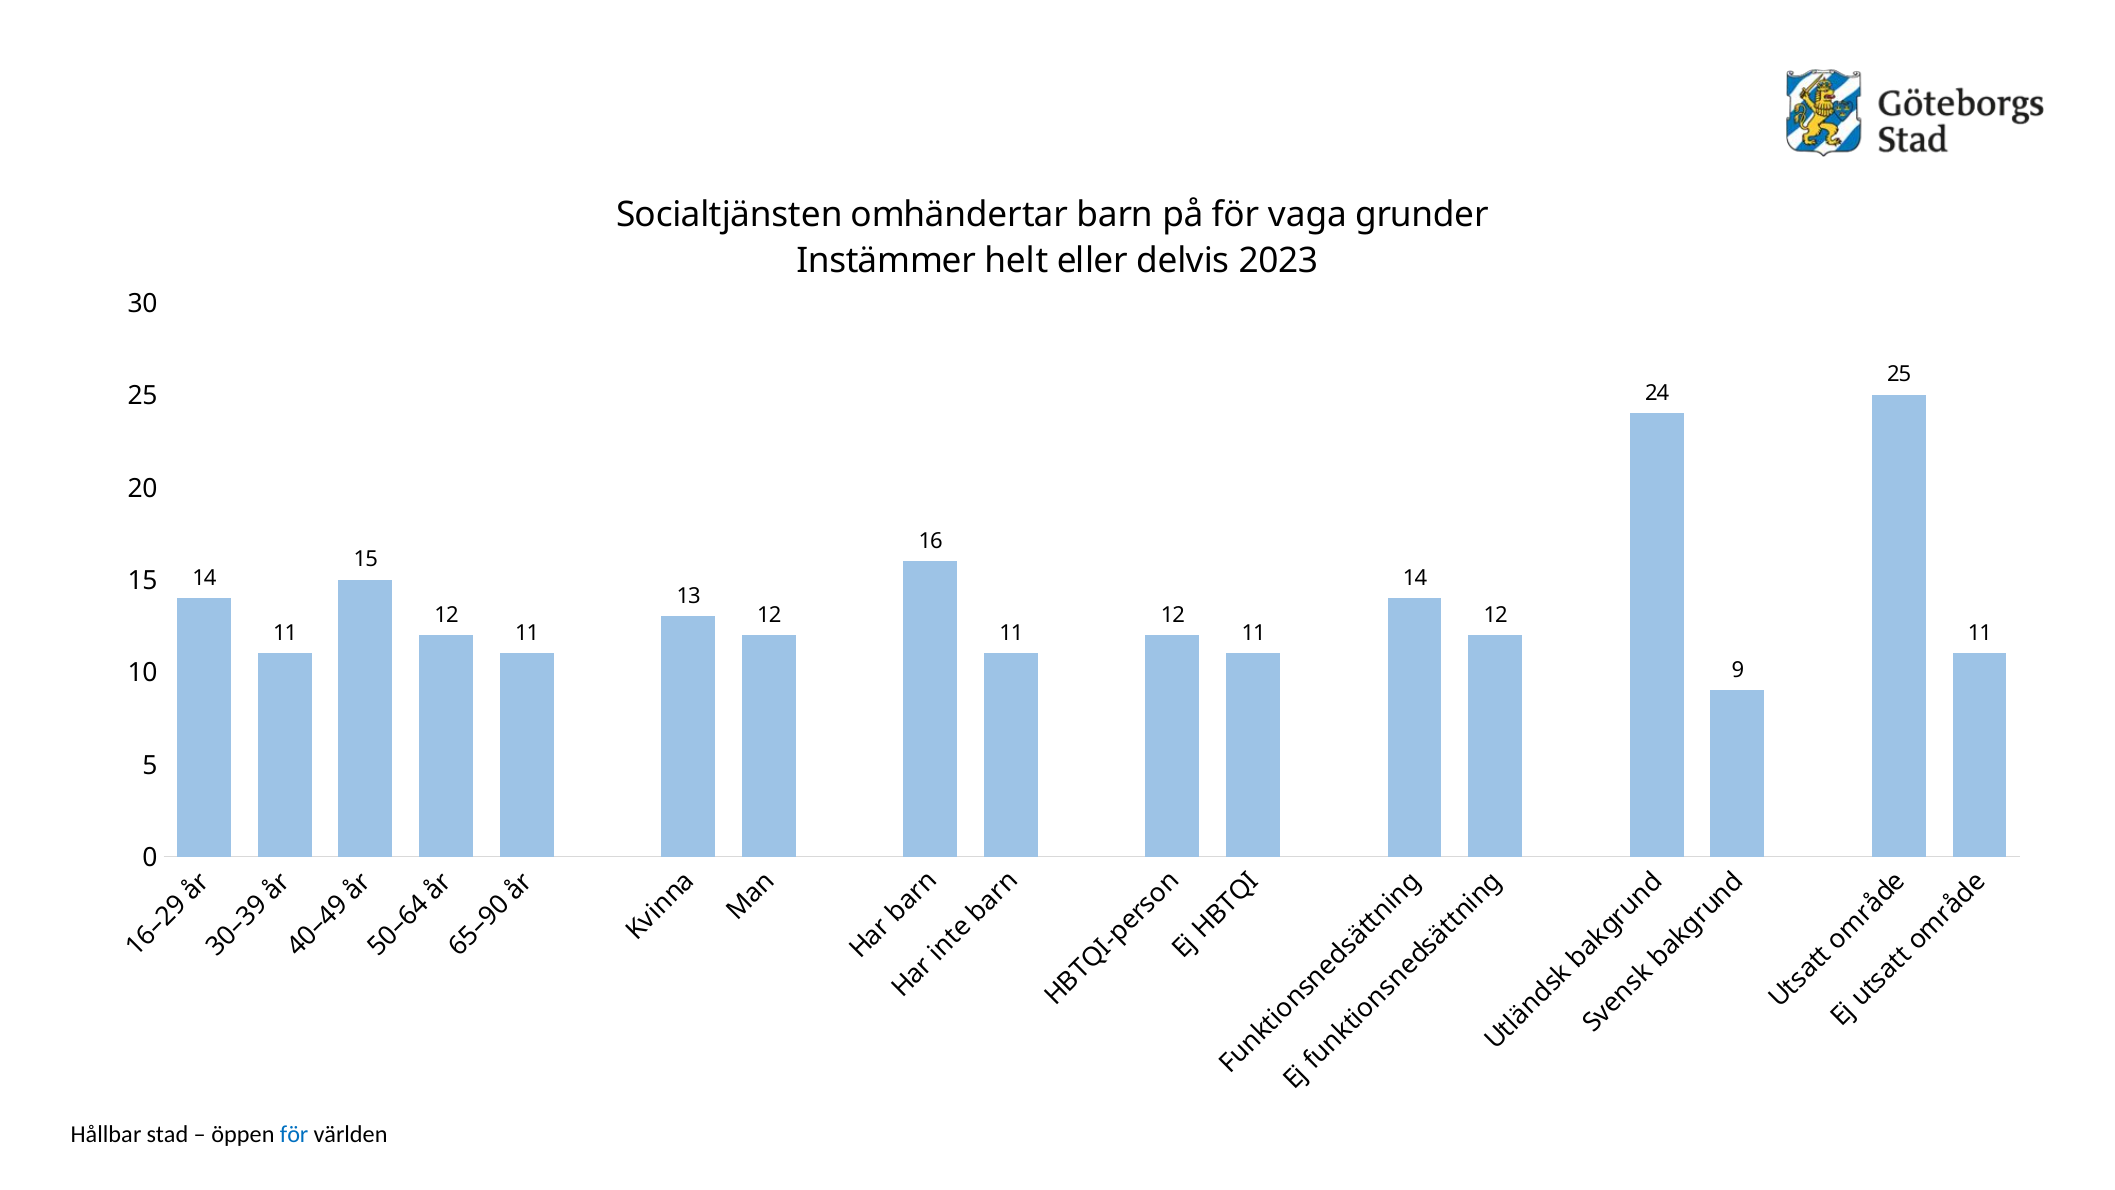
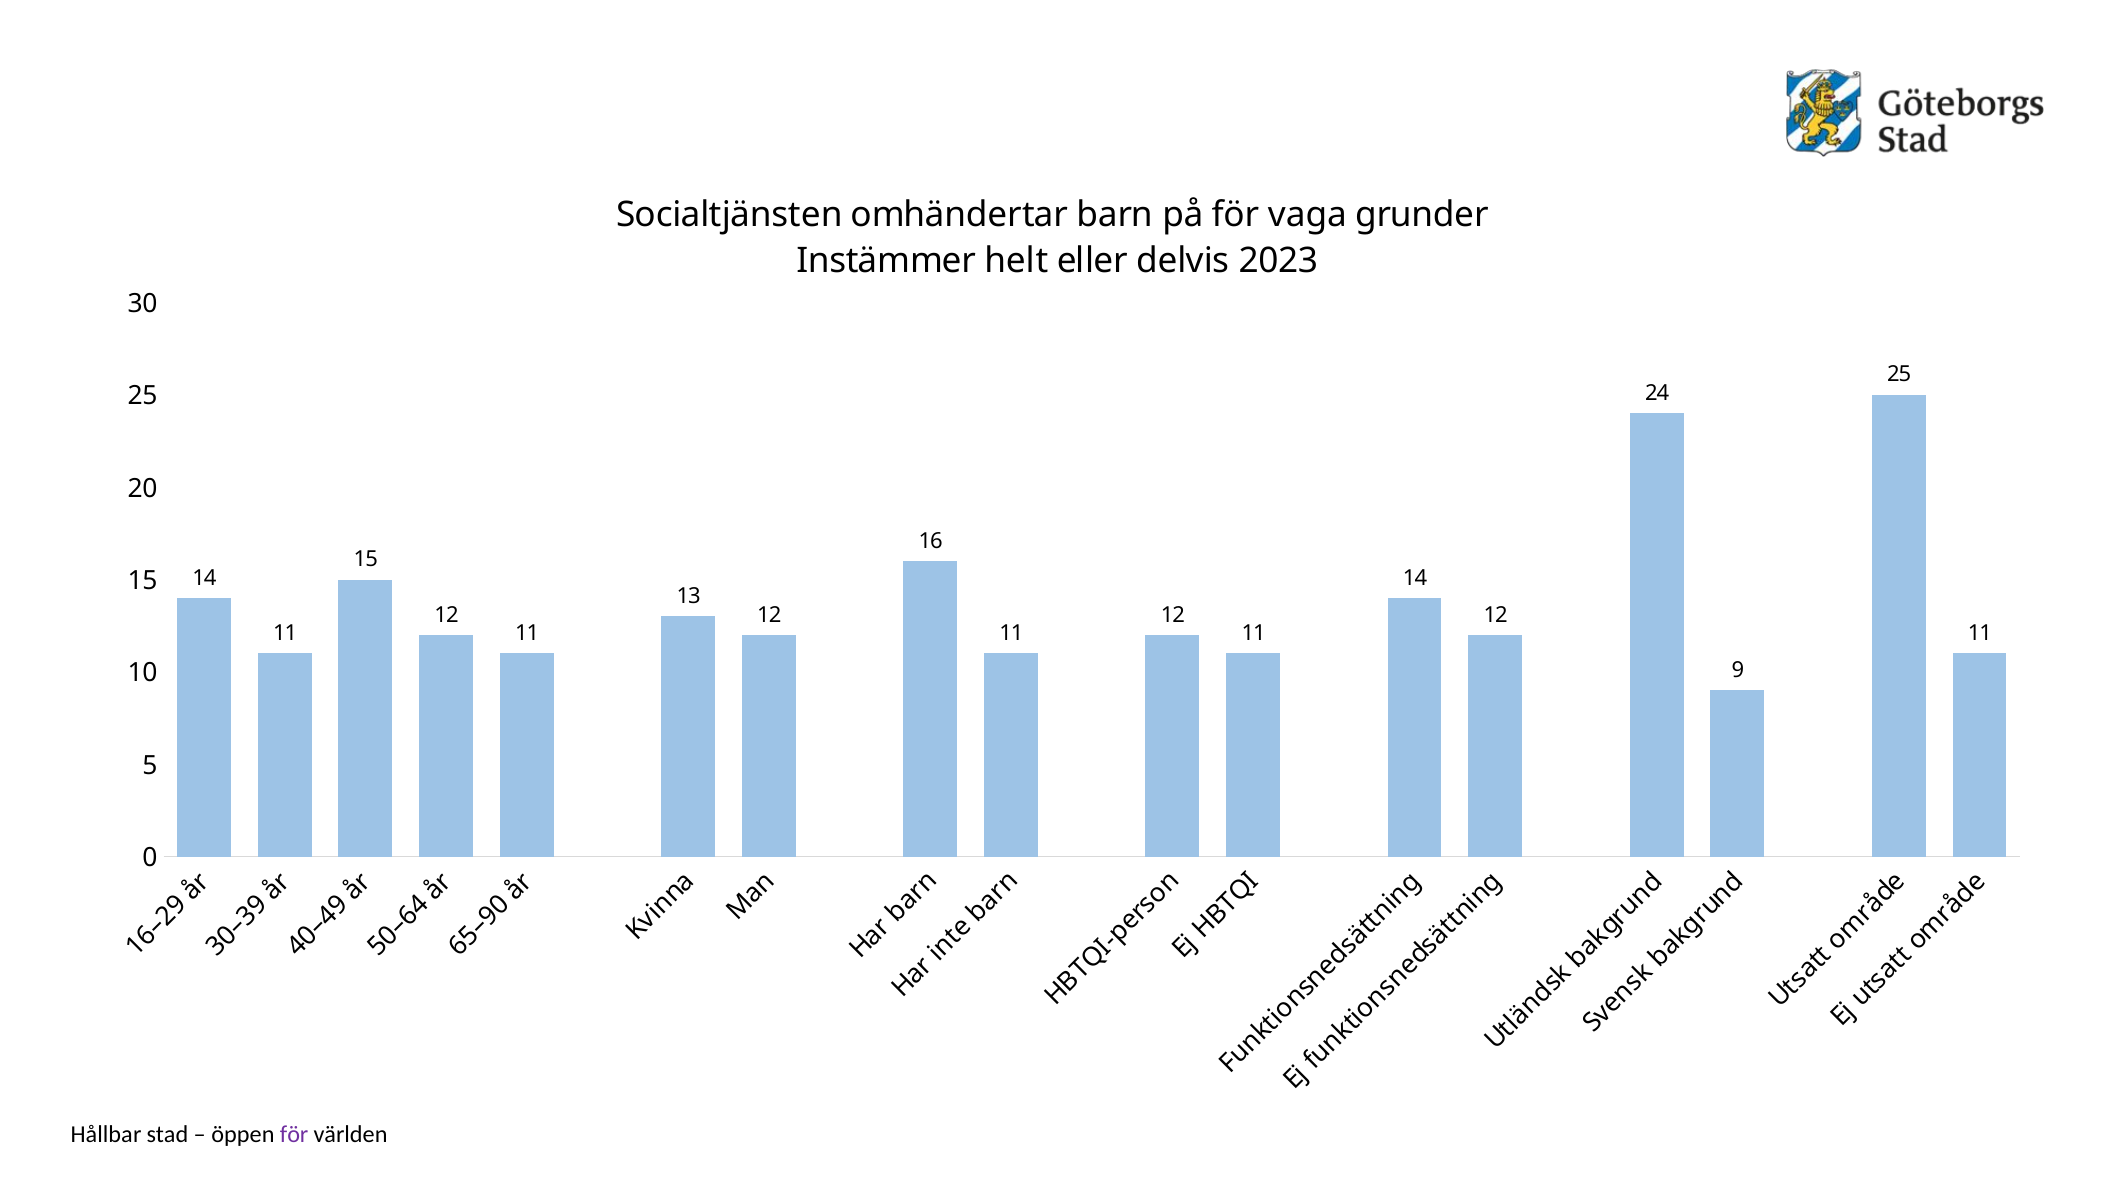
för colour: blue -> purple (294, 1134)
